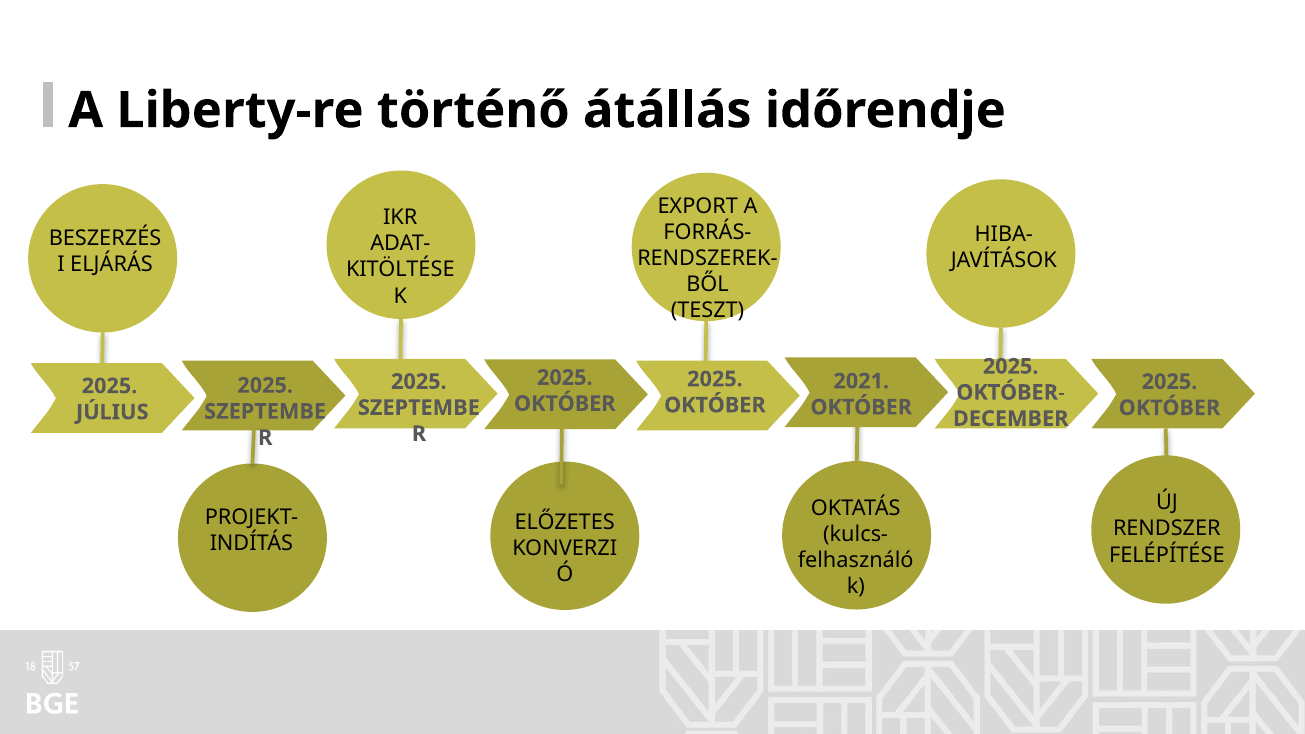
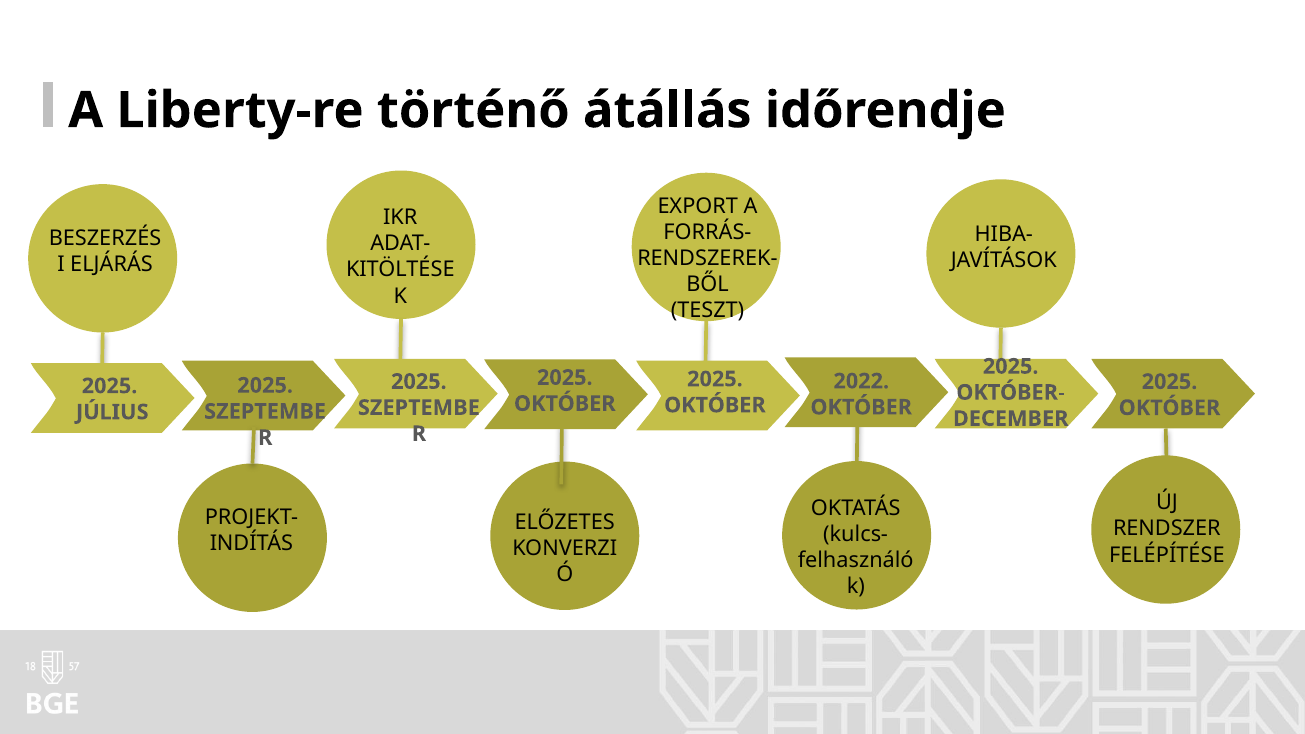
2021: 2021 -> 2022 (861, 381)
